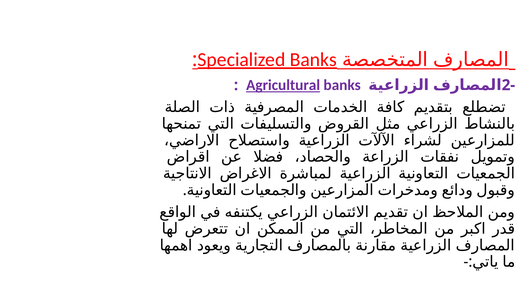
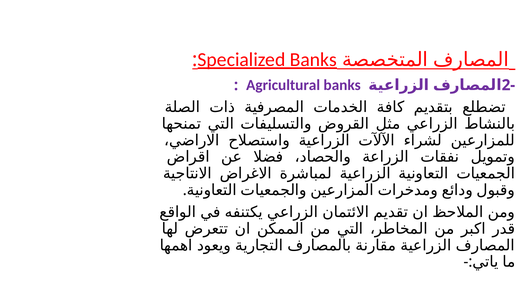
Agricultural underline: present -> none (283, 85)
